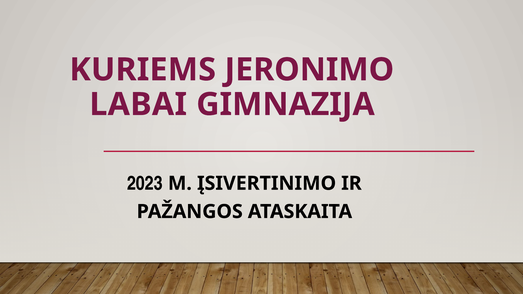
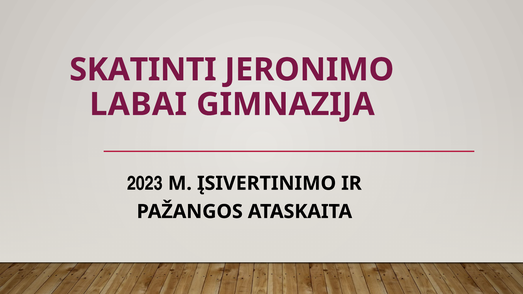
KURIEMS: KURIEMS -> SKATINTI (143, 70)
